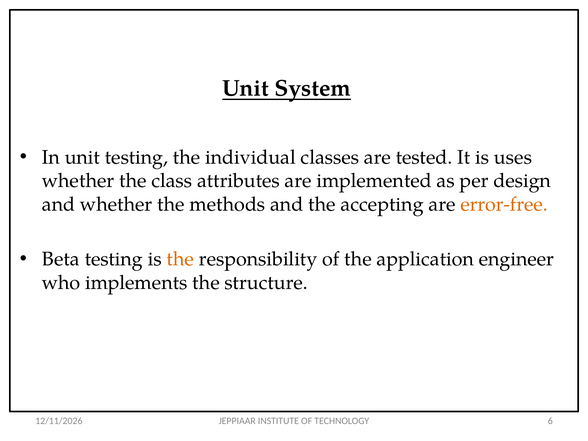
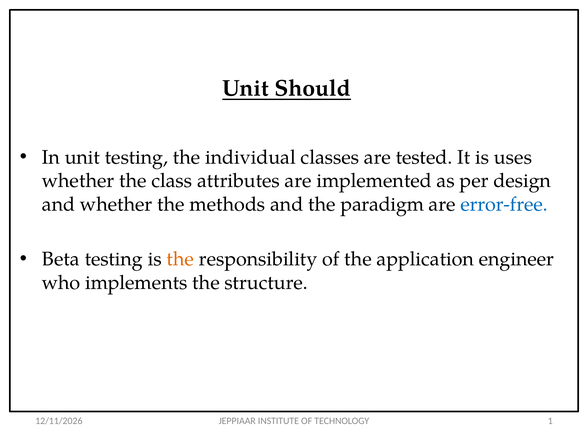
System: System -> Should (313, 88)
accepting: accepting -> paradigm (382, 204)
error-free colour: orange -> blue (504, 204)
6: 6 -> 1 (550, 421)
